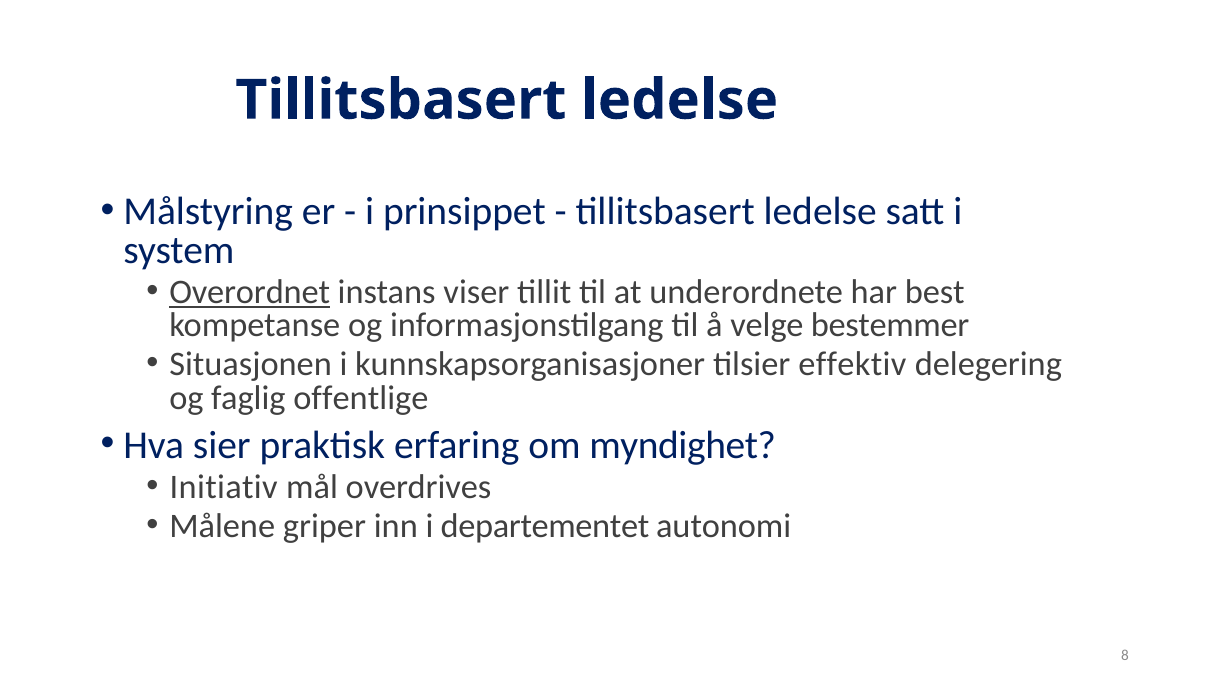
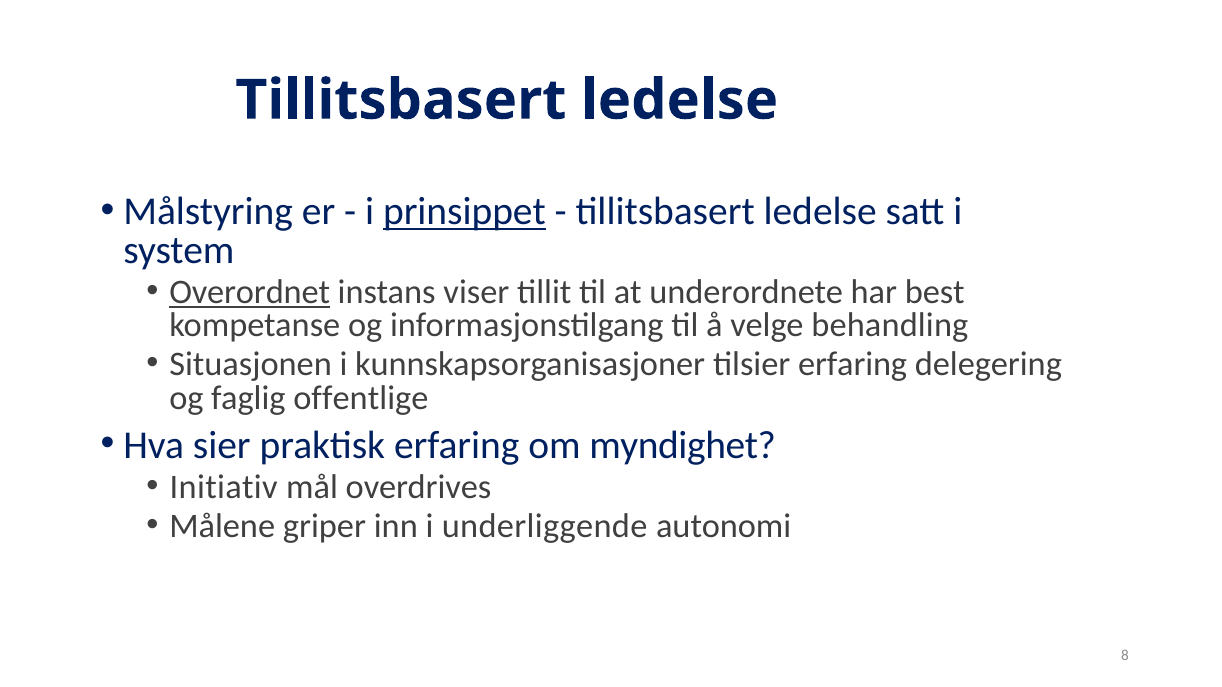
prinsippet underline: none -> present (464, 212)
bestemmer: bestemmer -> behandling (890, 326)
tilsier effektiv: effektiv -> erfaring (853, 365)
departementet: departementet -> underliggende (545, 526)
